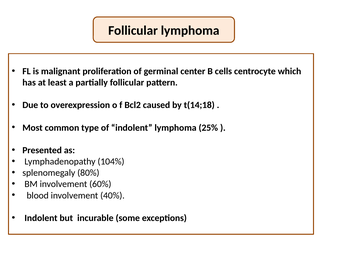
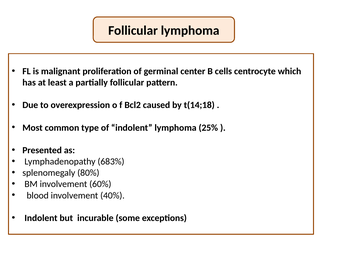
104%: 104% -> 683% (111, 162)
